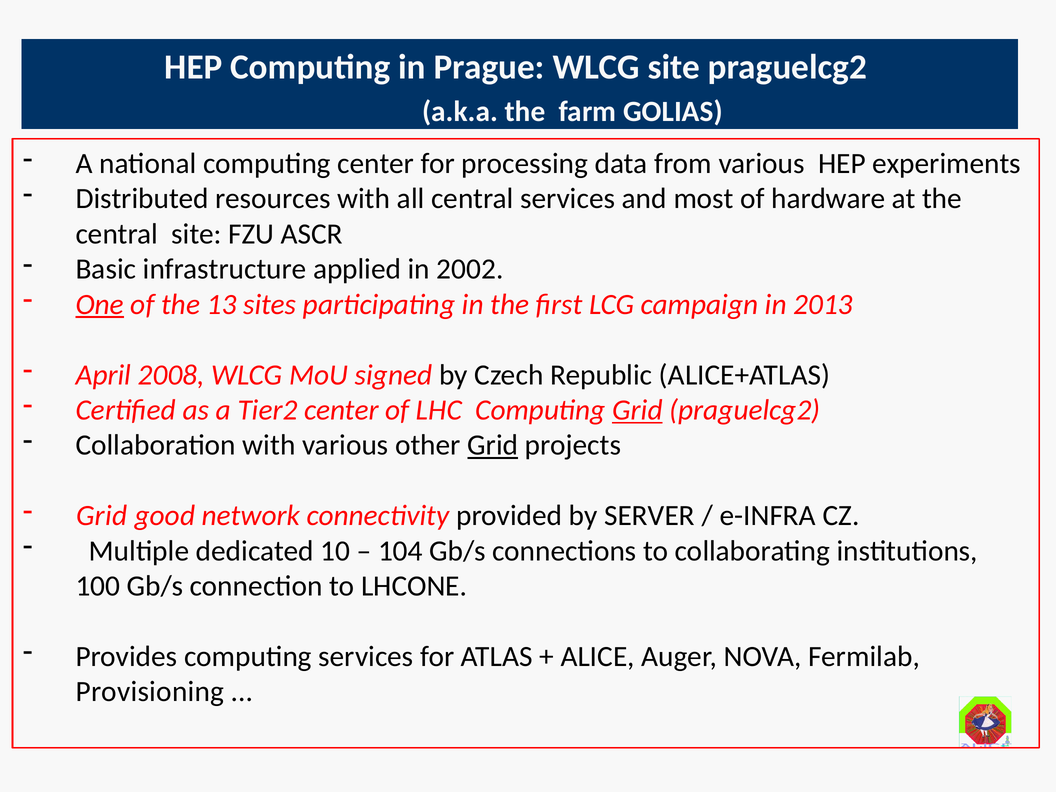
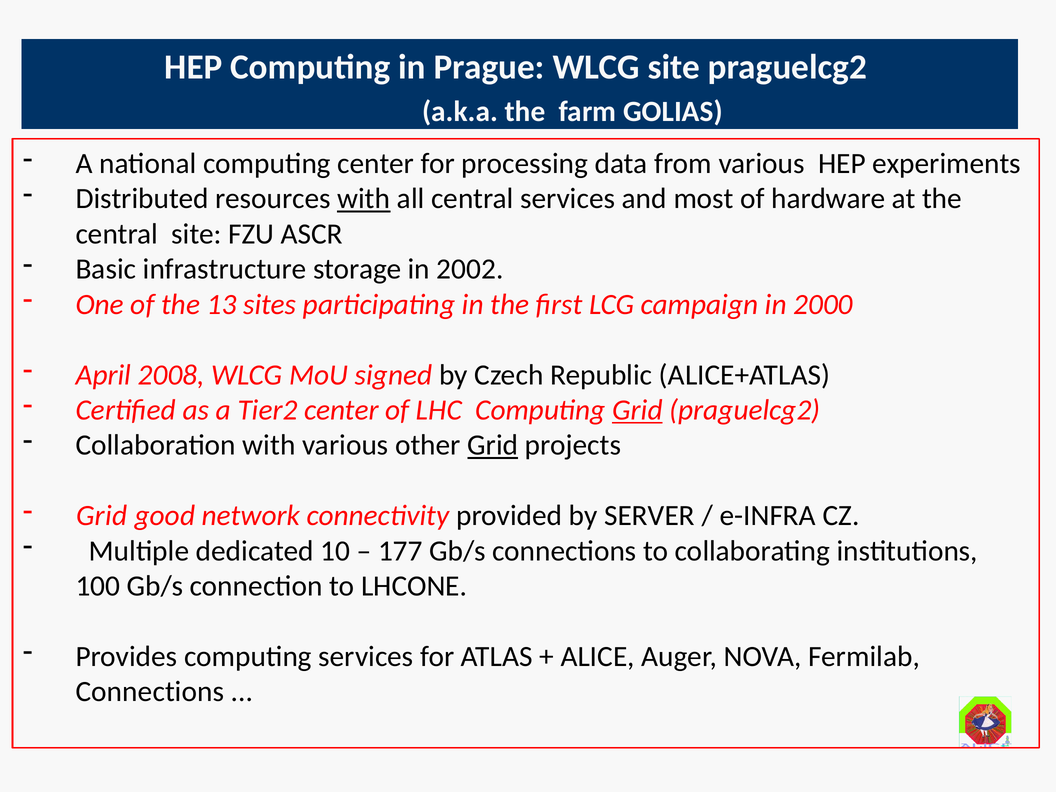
with underline: none -> present (364, 199)
applied: applied -> storage (357, 269)
One underline: present -> none (100, 304)
2013: 2013 -> 2000 (823, 304)
104: 104 -> 177 (400, 551)
Provisioning: Provisioning -> Connections (150, 692)
